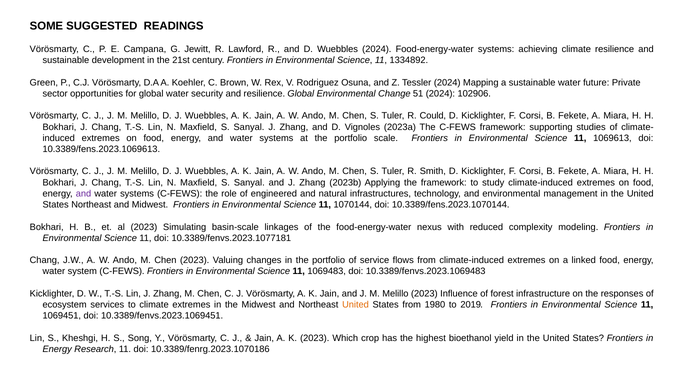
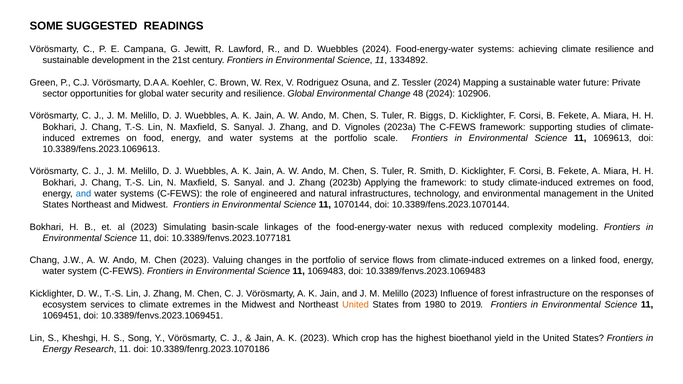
51: 51 -> 48 (418, 94)
Could: Could -> Biggs (433, 116)
and colour: purple -> blue (84, 194)
